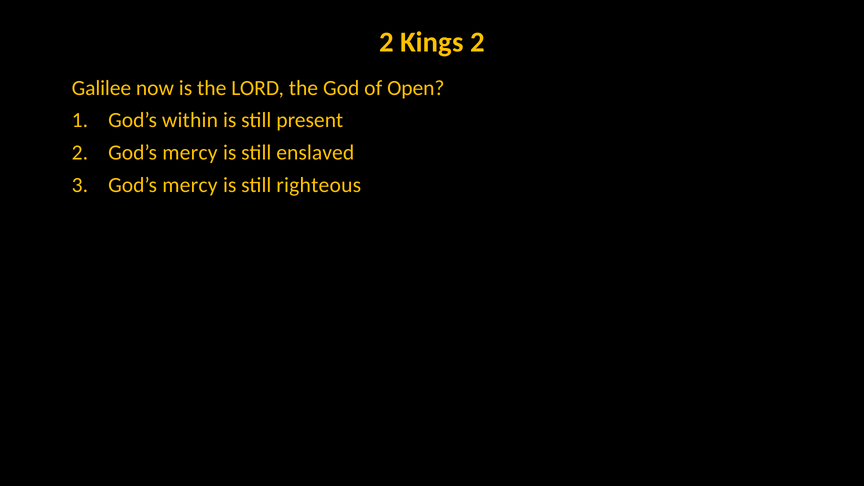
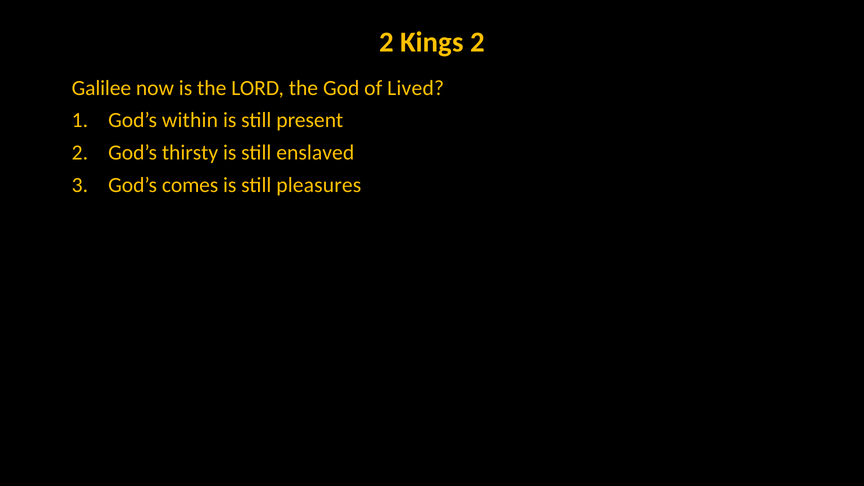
Open: Open -> Lived (416, 88)
2 God’s mercy: mercy -> thirsty (190, 153)
mercy: mercy -> comes (190, 185)
righteous: righteous -> pleasures (319, 185)
